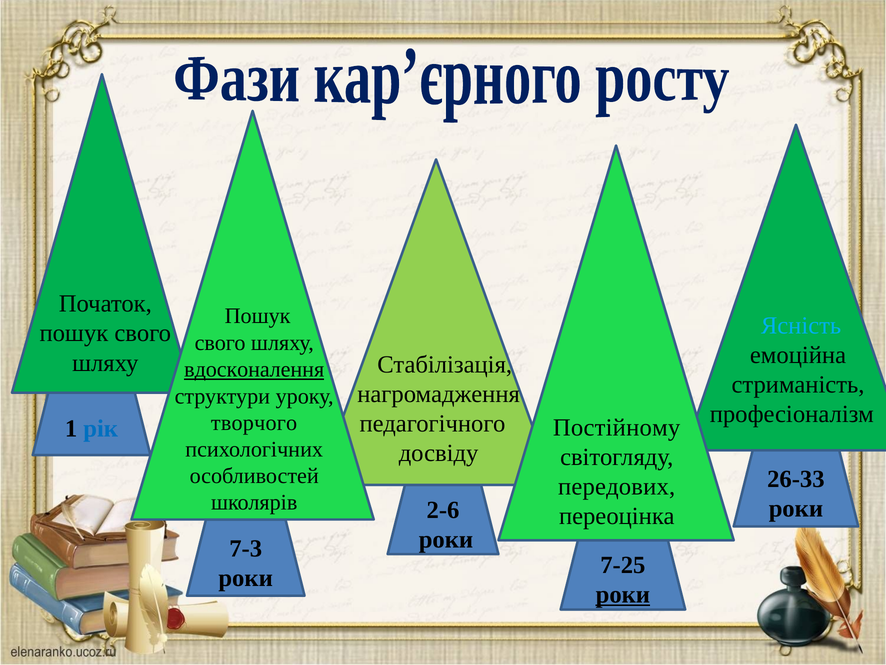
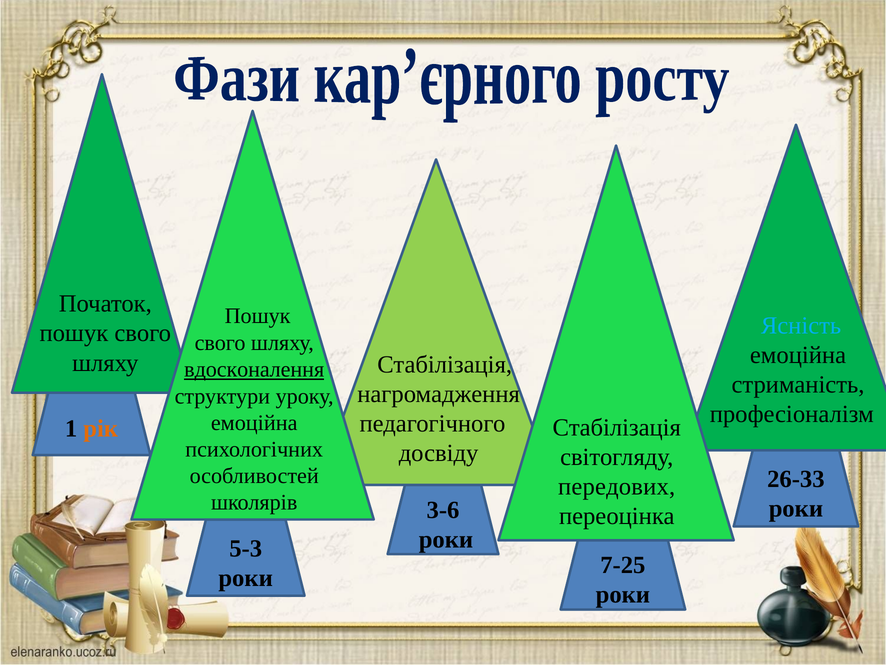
творчого: творчого -> емоційна (254, 422)
Постійному: Постійному -> Стабілізація (617, 427)
рік colour: blue -> orange (101, 428)
2-6: 2-6 -> 3-6 (443, 510)
7-3: 7-3 -> 5-3 (246, 548)
роки underline: present -> none (623, 594)
